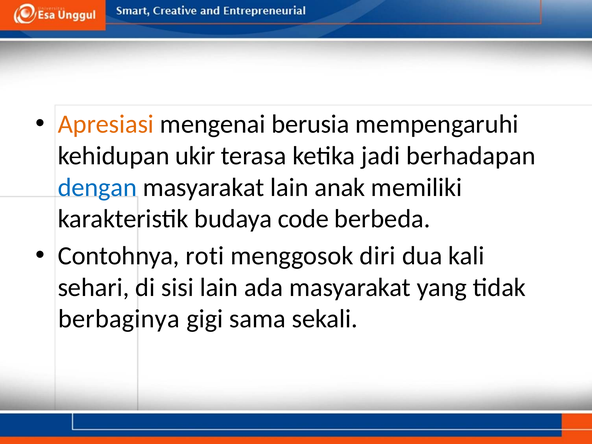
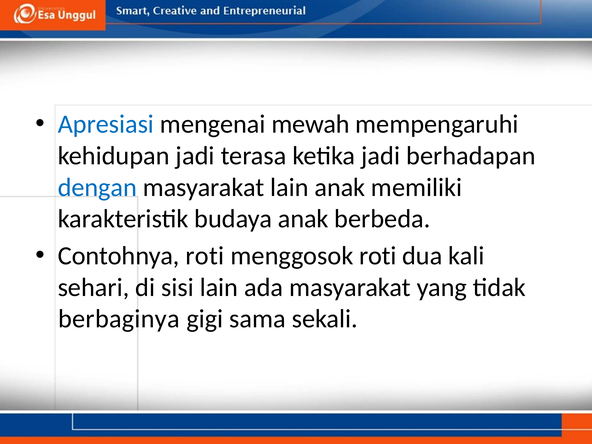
Apresiasi colour: orange -> blue (106, 124)
berusia: berusia -> mewah (311, 124)
kehidupan ukir: ukir -> jadi (195, 156)
budaya code: code -> anak (303, 219)
menggosok diri: diri -> roti (378, 256)
